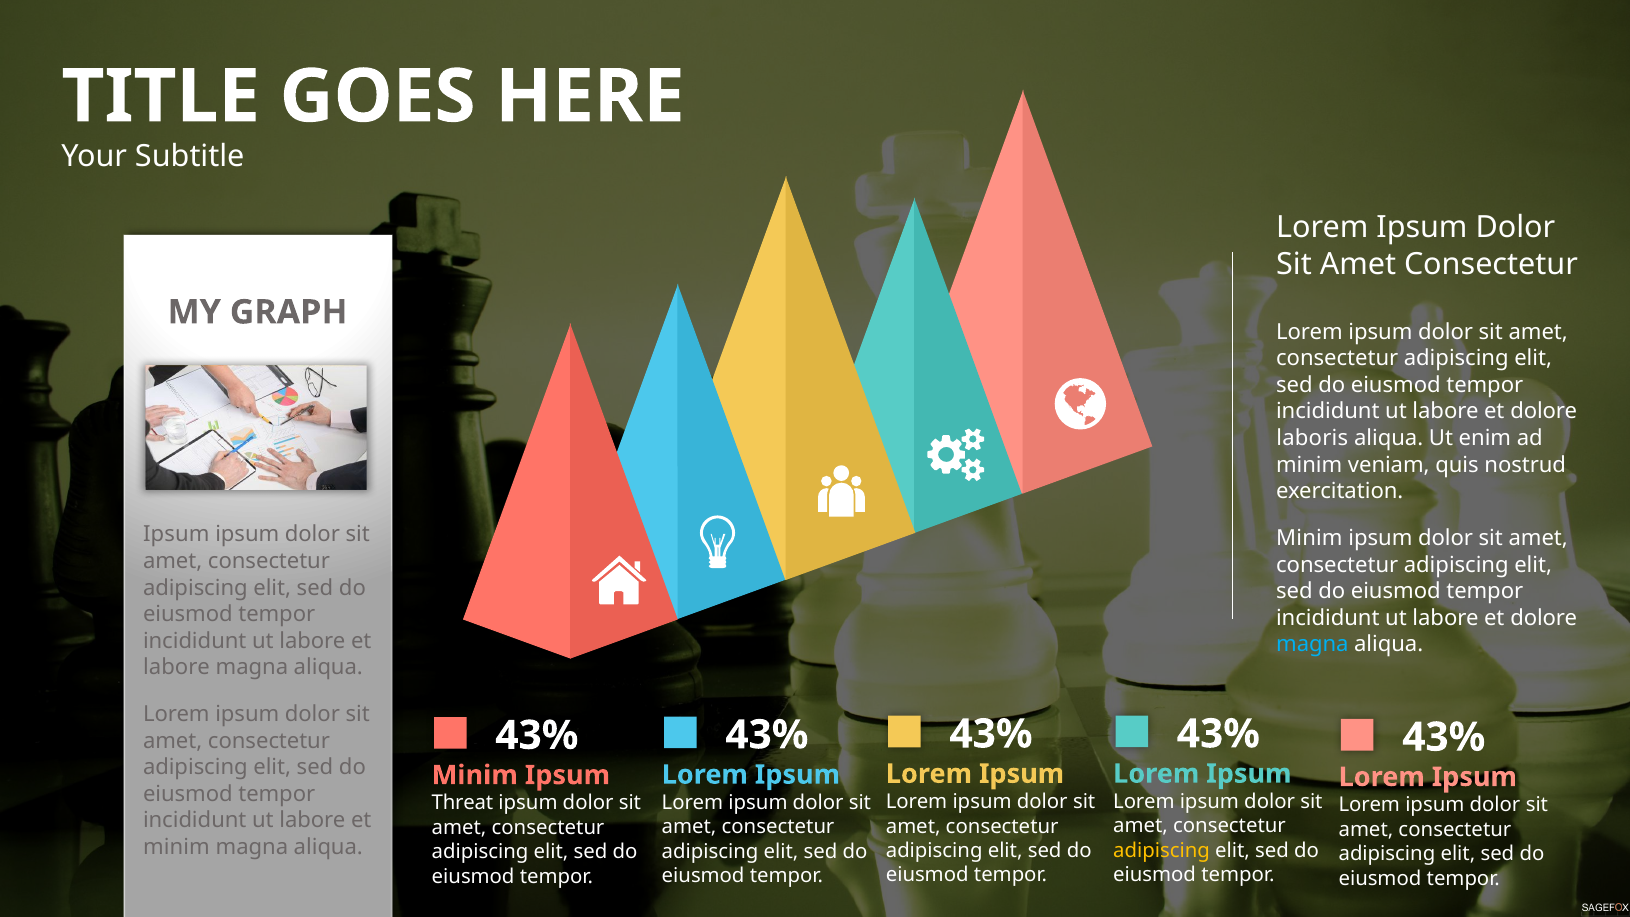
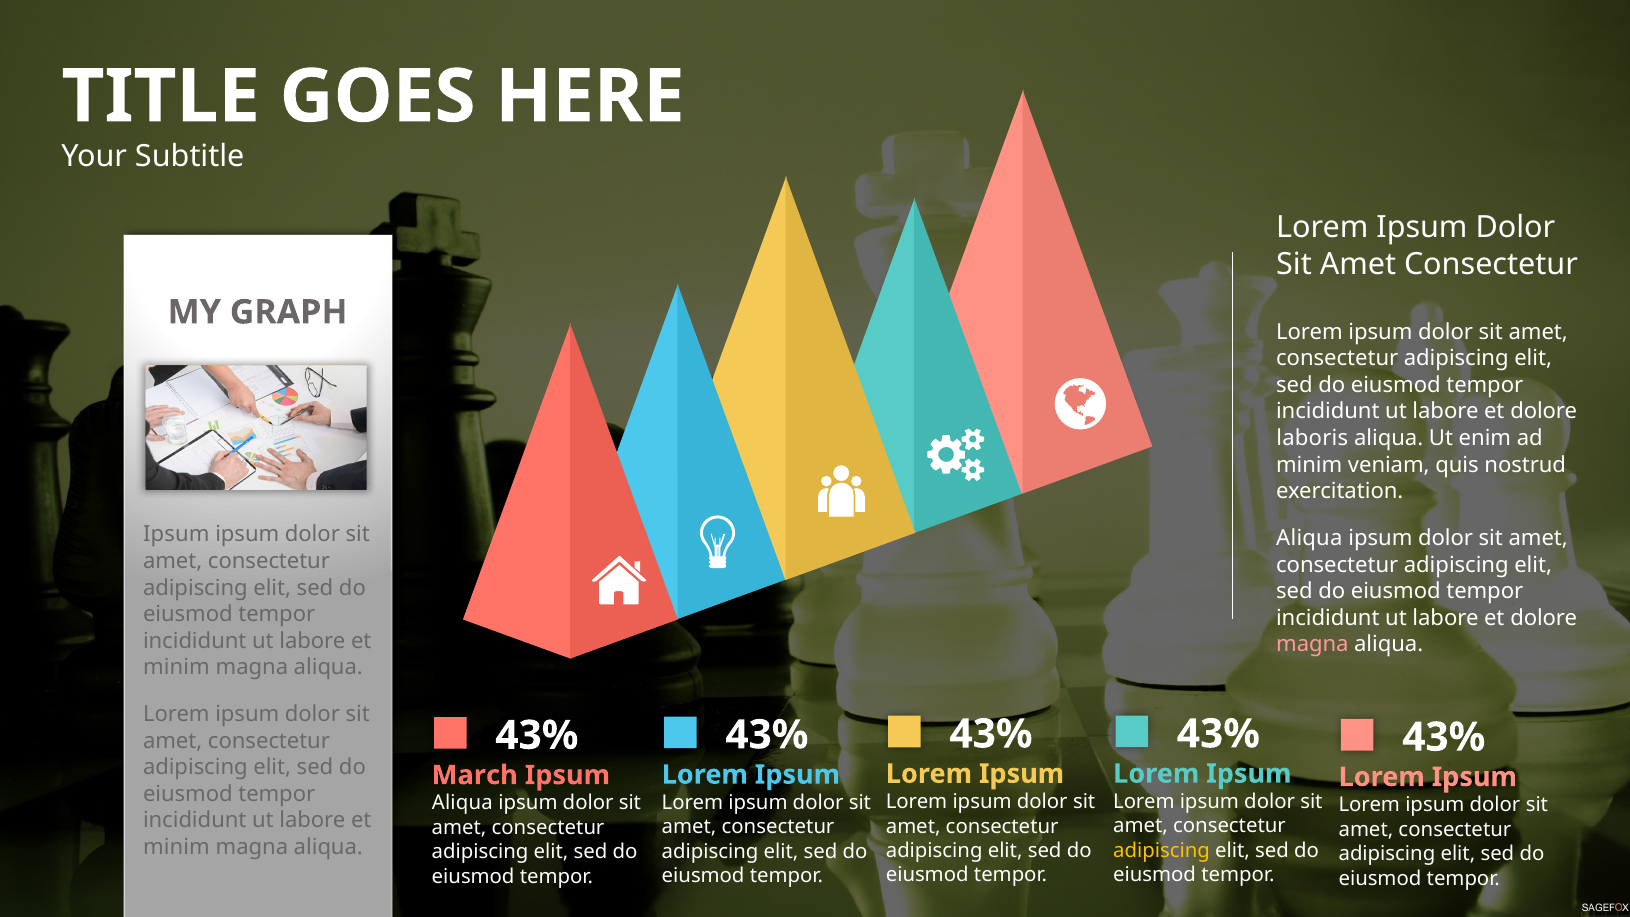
Minim: Minim -> Aliqua (1309, 538)
magna colour: light blue -> pink (1312, 644)
labore: labore -> minim (176, 667)
Minim: Minim -> March (475, 775)
Threat: Threat -> Aliqua (462, 803)
